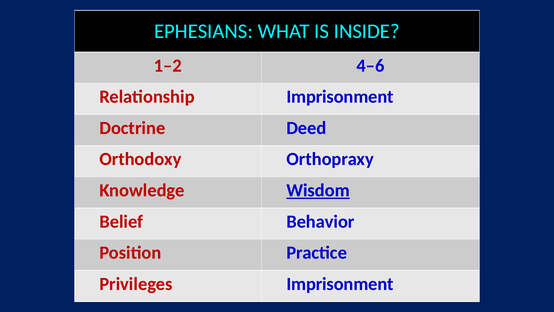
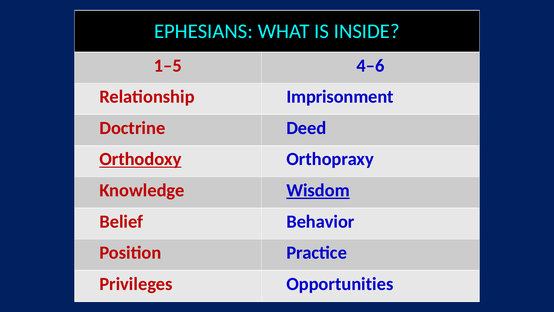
1–2: 1–2 -> 1–5 (168, 66)
Orthodoxy underline: none -> present (140, 159)
Privileges Imprisonment: Imprisonment -> Opportunities (340, 284)
